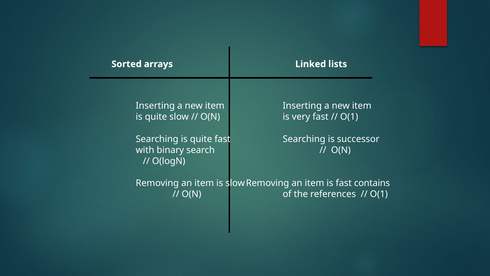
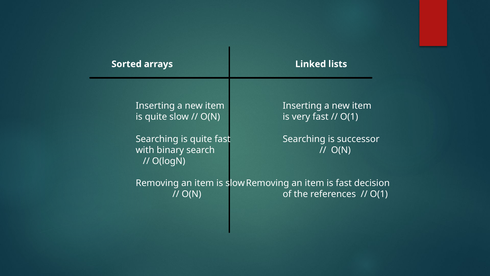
contains: contains -> decision (372, 183)
